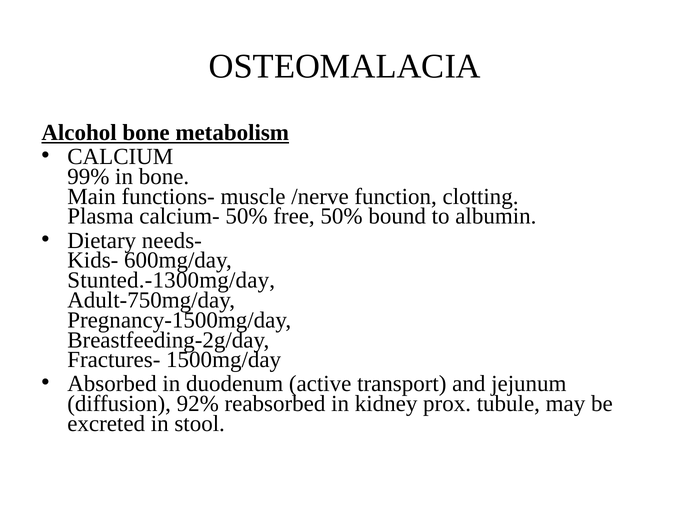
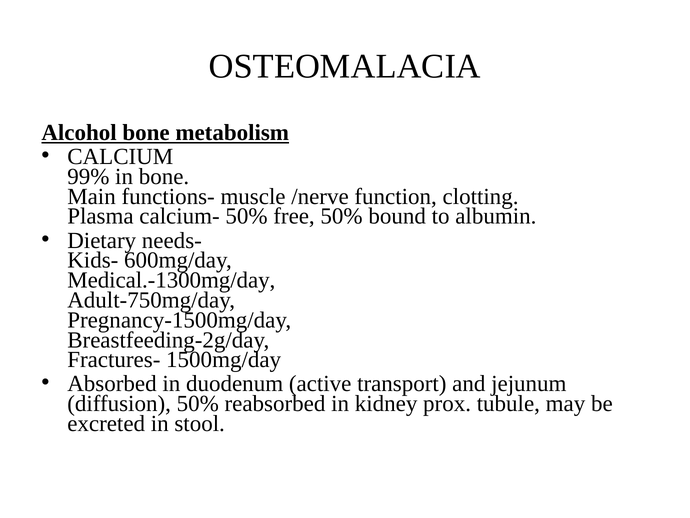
Stunted.-1300mg/day: Stunted.-1300mg/day -> Medical.-1300mg/day (171, 280)
diffusion 92%: 92% -> 50% (198, 403)
